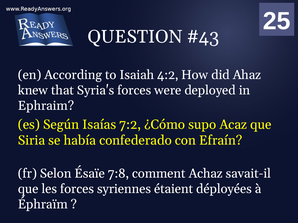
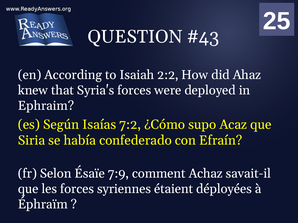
4:2: 4:2 -> 2:2 (168, 75)
7:8: 7:8 -> 7:9 (118, 174)
